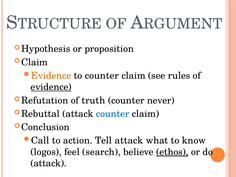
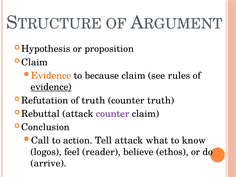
to counter: counter -> because (102, 76)
counter never: never -> truth (161, 100)
counter colour: blue -> purple (113, 114)
search: search -> reader (101, 152)
ethos underline: present -> none (172, 152)
attack: attack -> arrive (48, 163)
